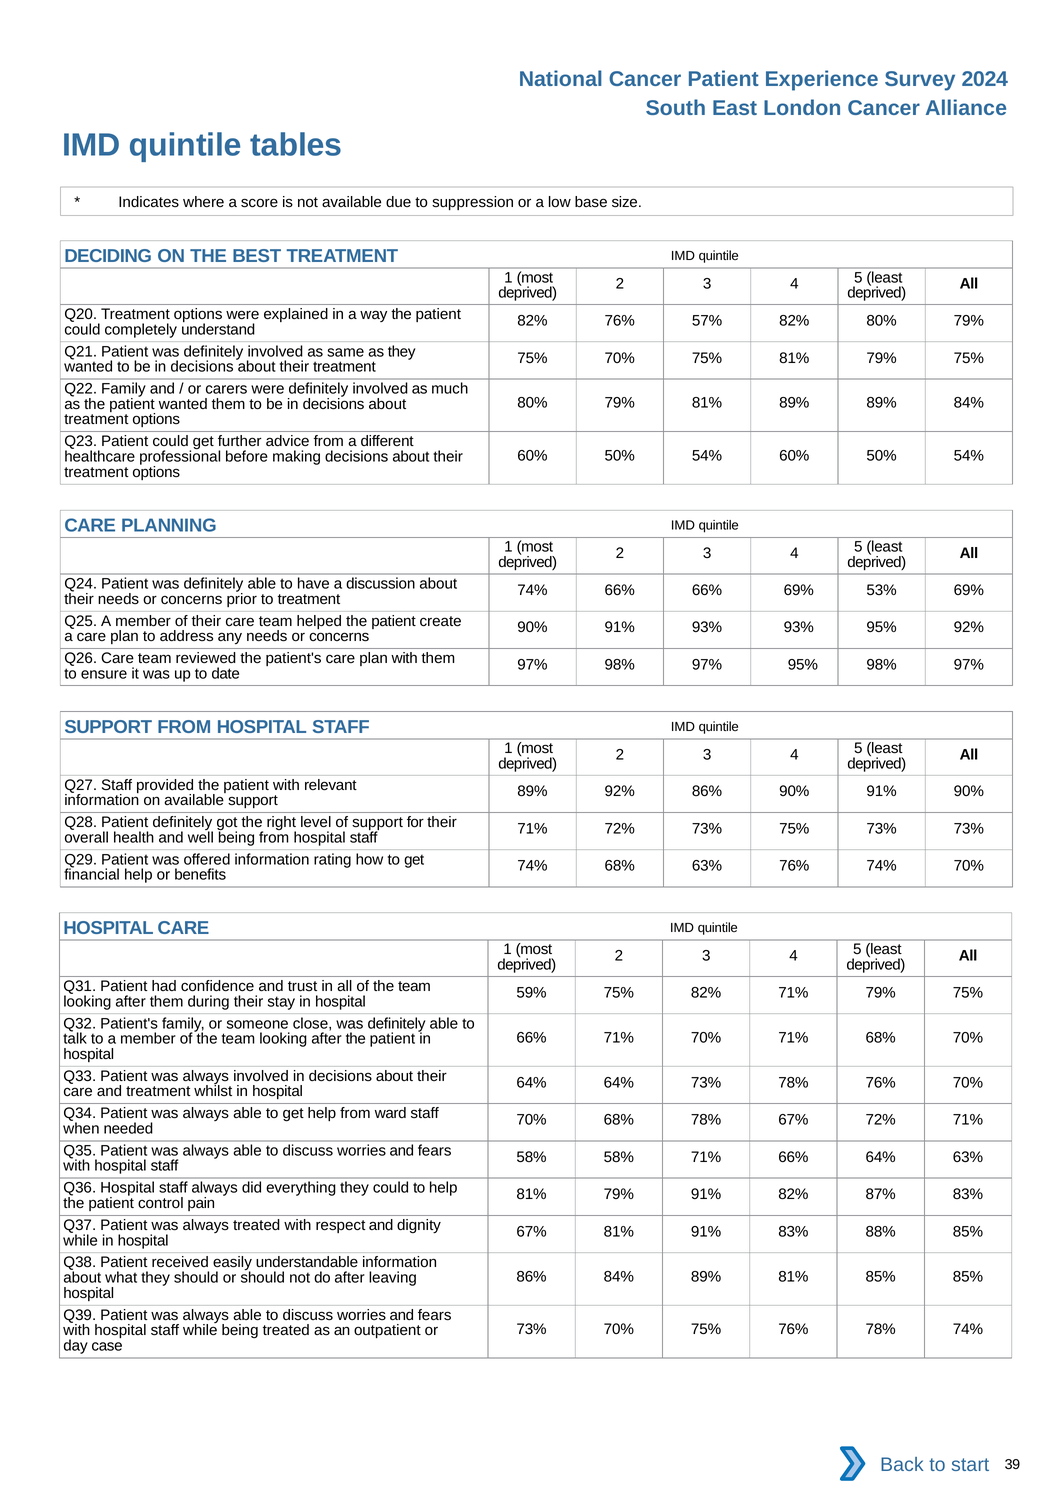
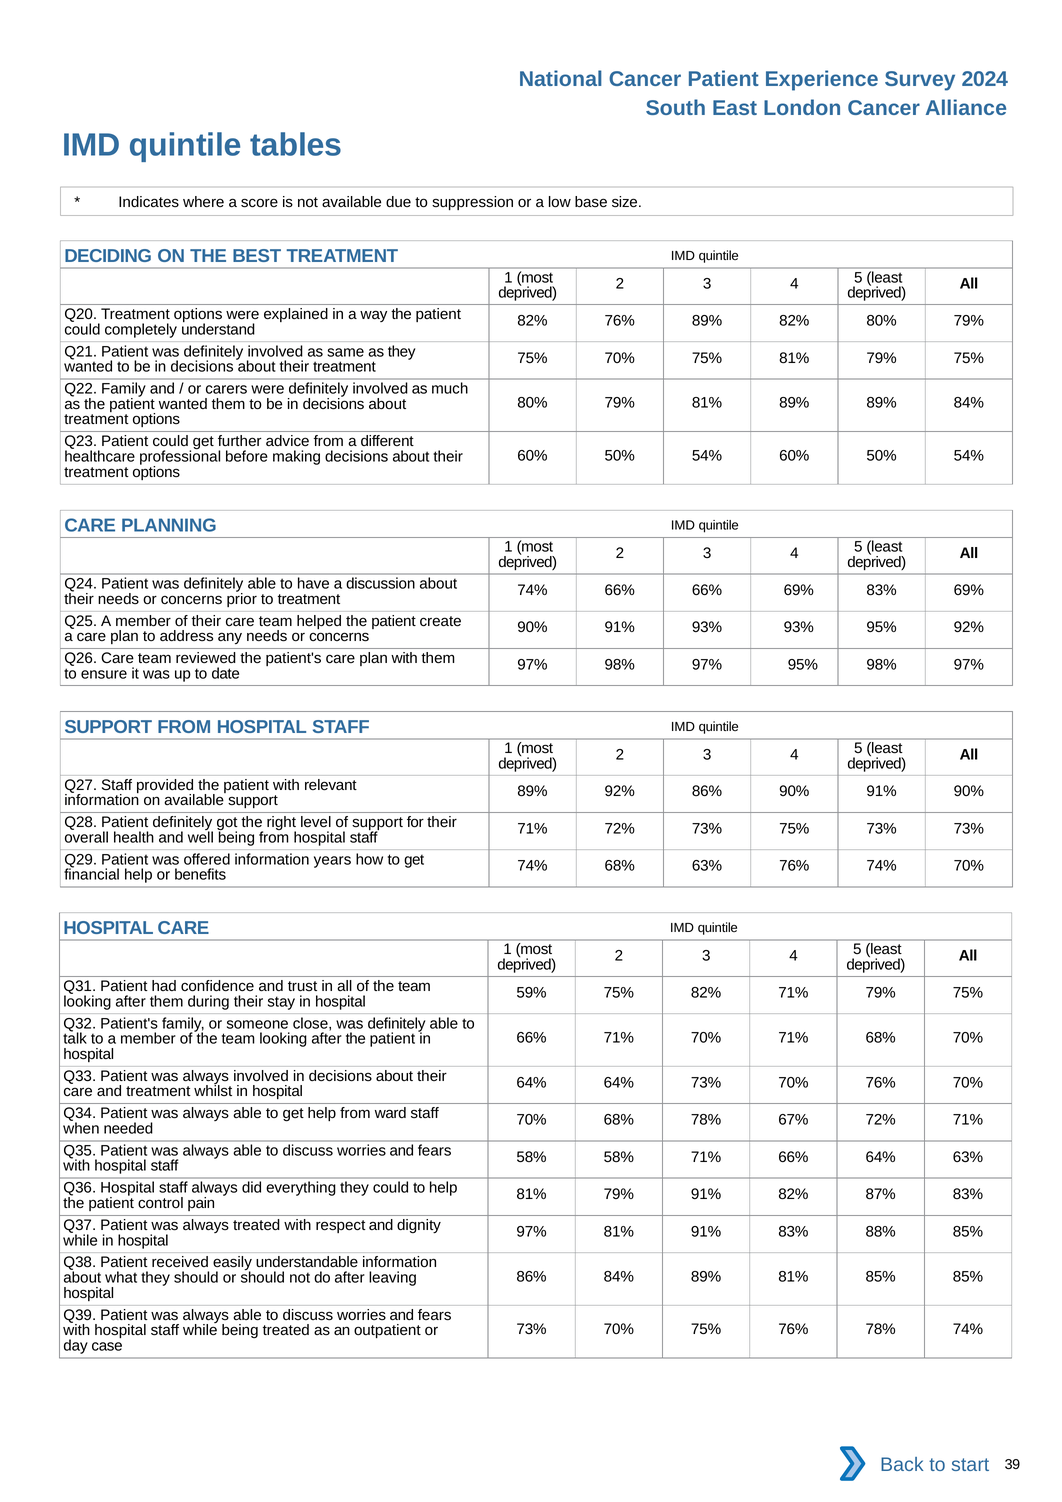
76% 57%: 57% -> 89% (707, 321)
69% 53%: 53% -> 83% (882, 591)
rating: rating -> years (333, 860)
64% 73% 78%: 78% -> 70% (793, 1083)
67%: 67% -> 97% (532, 1232)
